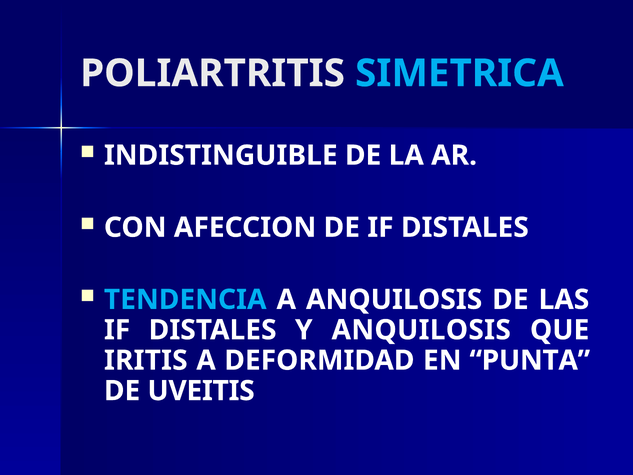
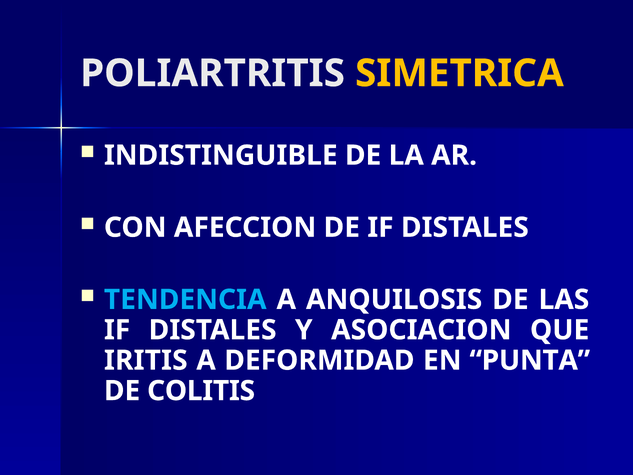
SIMETRICA colour: light blue -> yellow (459, 73)
Y ANQUILOSIS: ANQUILOSIS -> ASOCIACION (421, 330)
UVEITIS: UVEITIS -> COLITIS (201, 391)
